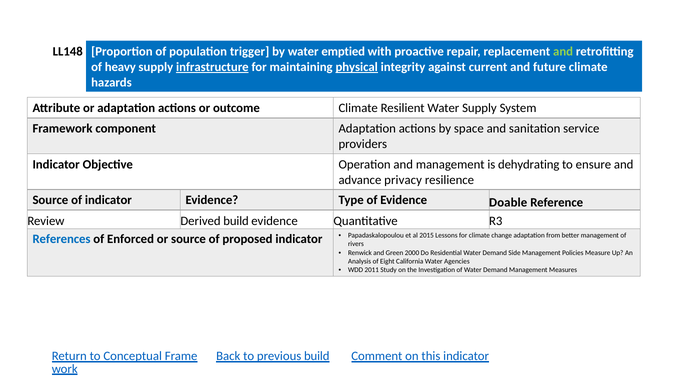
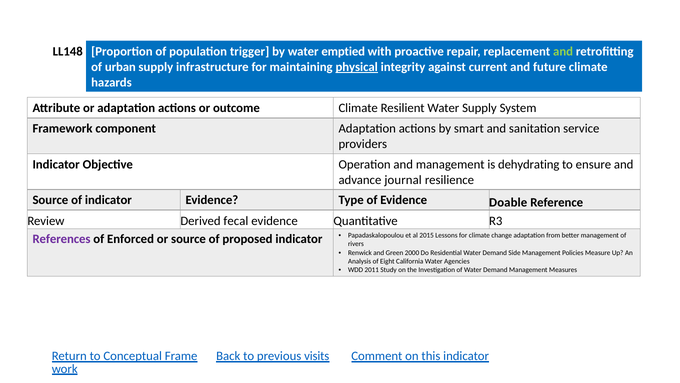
heavy: heavy -> urban (120, 67)
infrastructure underline: present -> none (212, 67)
space: space -> smart (469, 128)
privacy: privacy -> journal (403, 180)
Derived build: build -> fecal (236, 221)
References colour: blue -> purple (62, 239)
previous build: build -> visits (317, 356)
